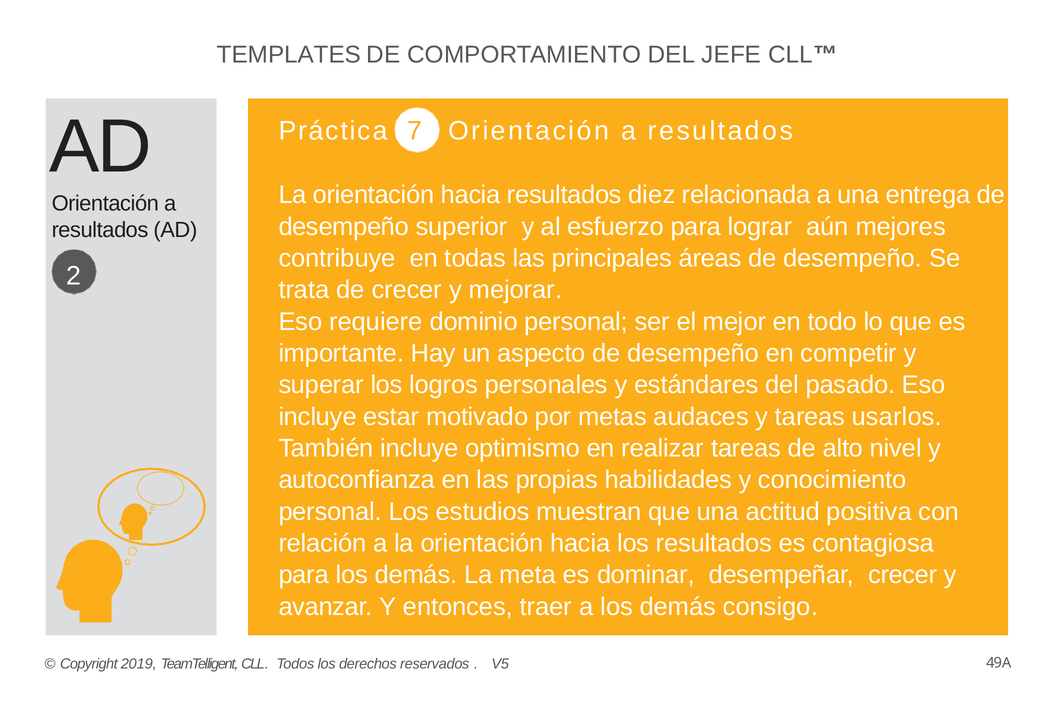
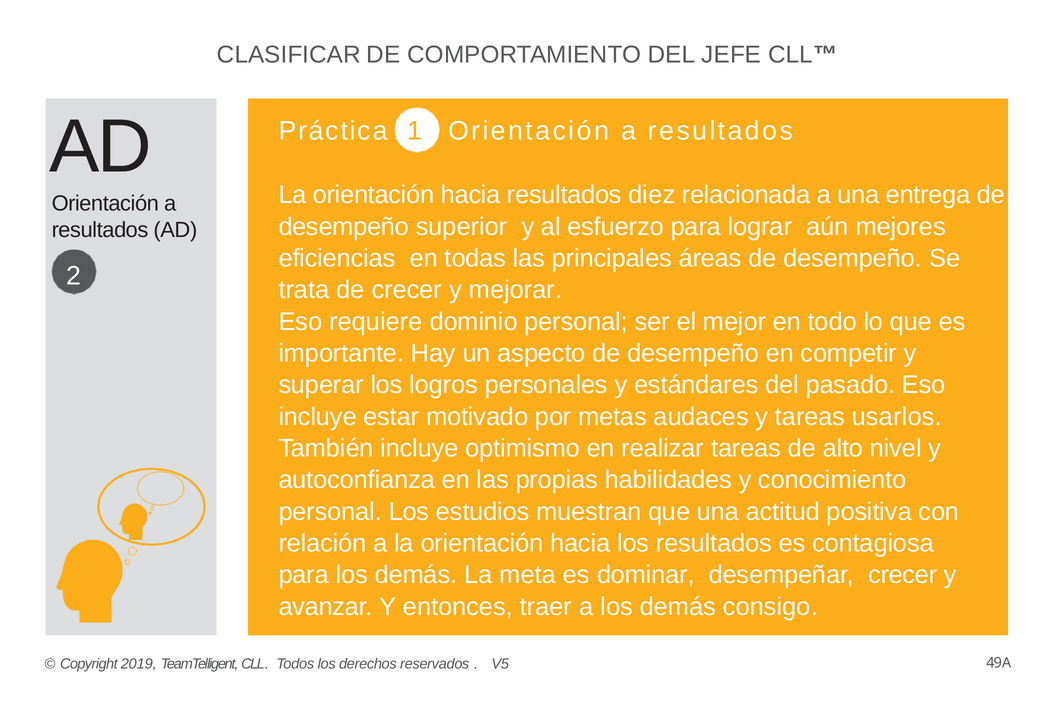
TEMPLATES: TEMPLATES -> CLASIFICAR (289, 54)
7: 7 -> 1 (415, 131)
contribuye: contribuye -> eficiencias (337, 258)
